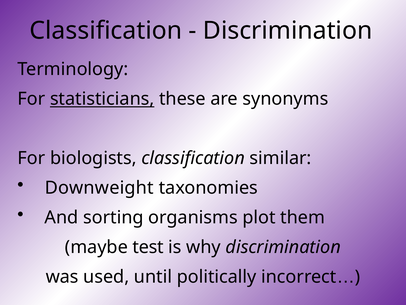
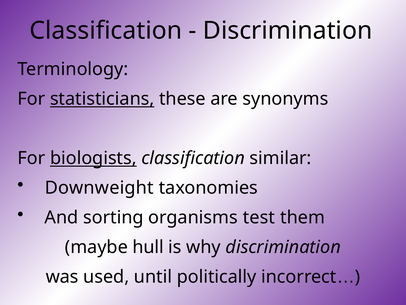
biologists underline: none -> present (93, 158)
plot: plot -> test (259, 217)
test: test -> hull (148, 247)
